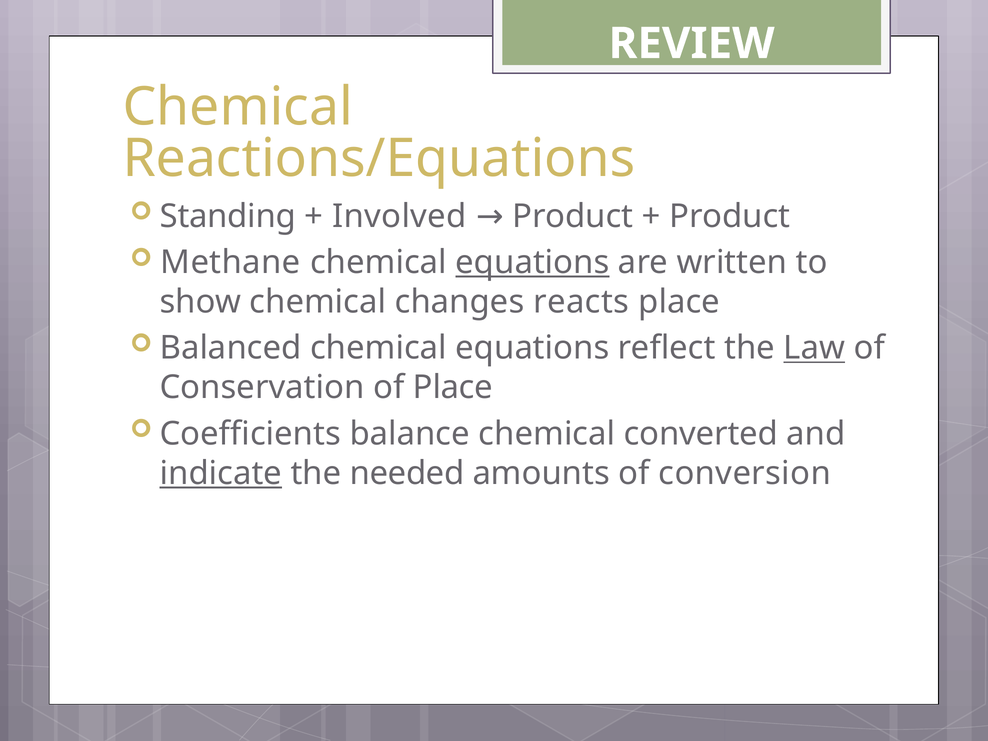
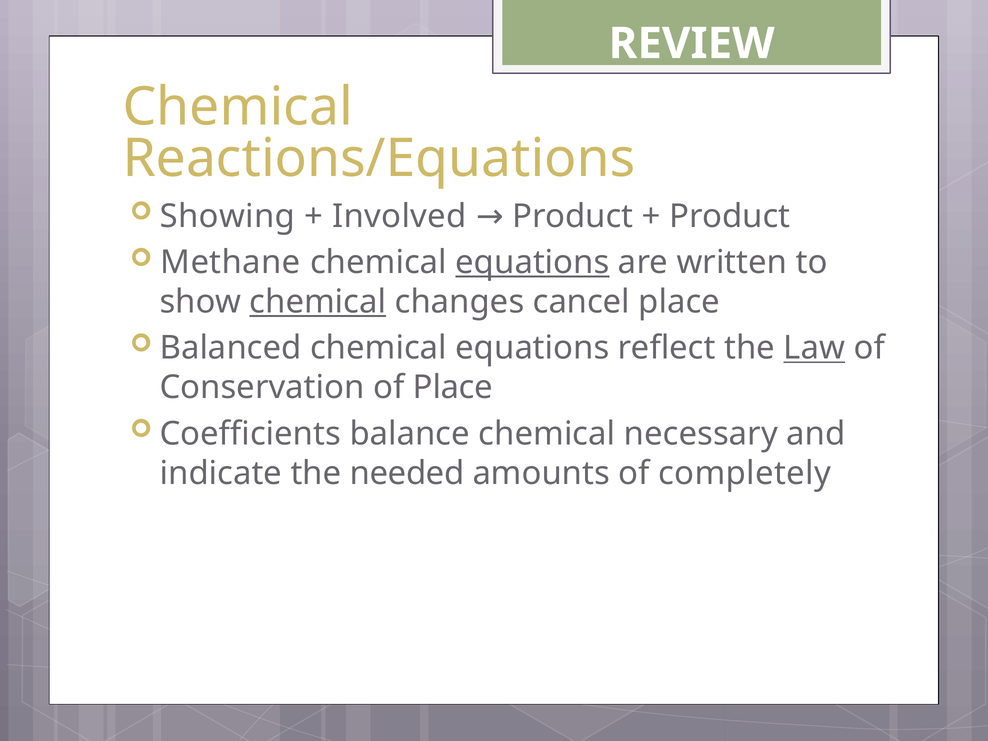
Standing: Standing -> Showing (227, 216)
chemical underline: none -> present (318, 302)
reacts: reacts -> cancel (581, 302)
converted: converted -> necessary (701, 434)
indicate underline: present -> none (221, 473)
conversion: conversion -> completely (745, 473)
